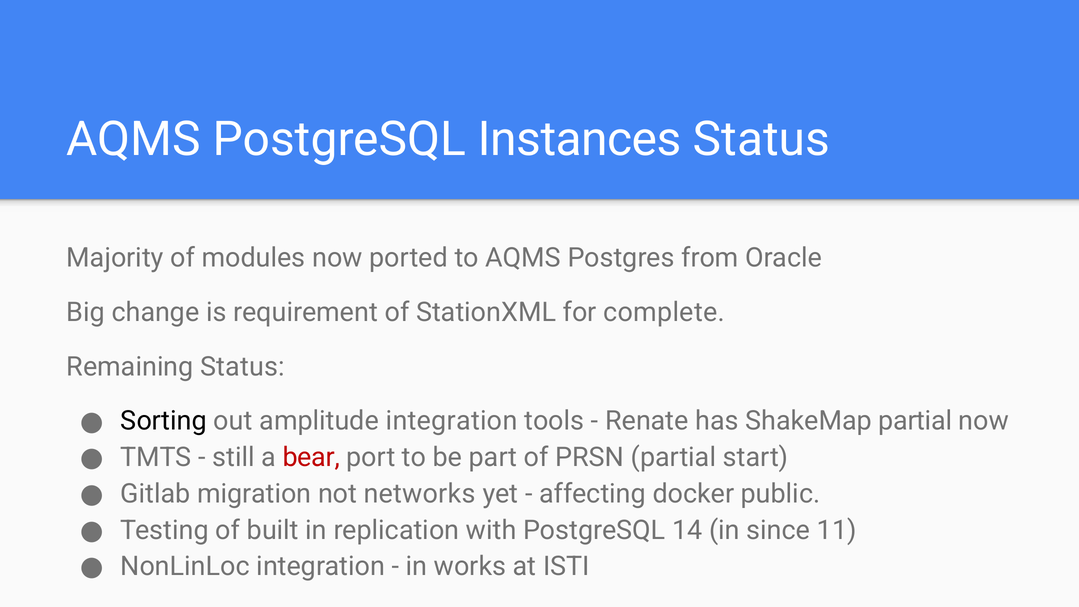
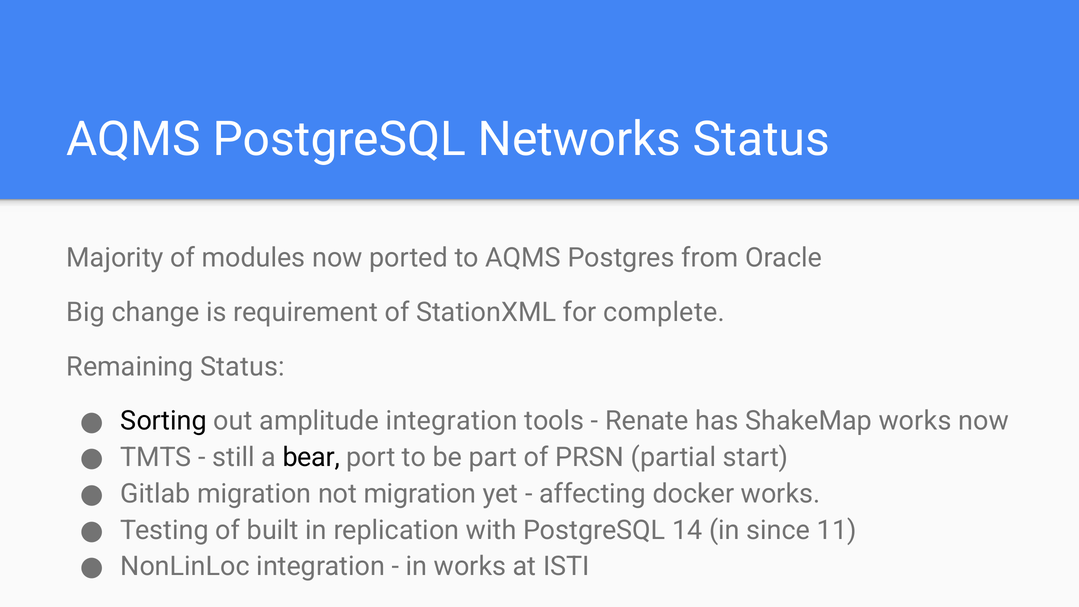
Instances: Instances -> Networks (580, 139)
ShakeMap partial: partial -> works (915, 421)
bear colour: red -> black (311, 457)
not networks: networks -> migration (420, 494)
docker public: public -> works (781, 494)
